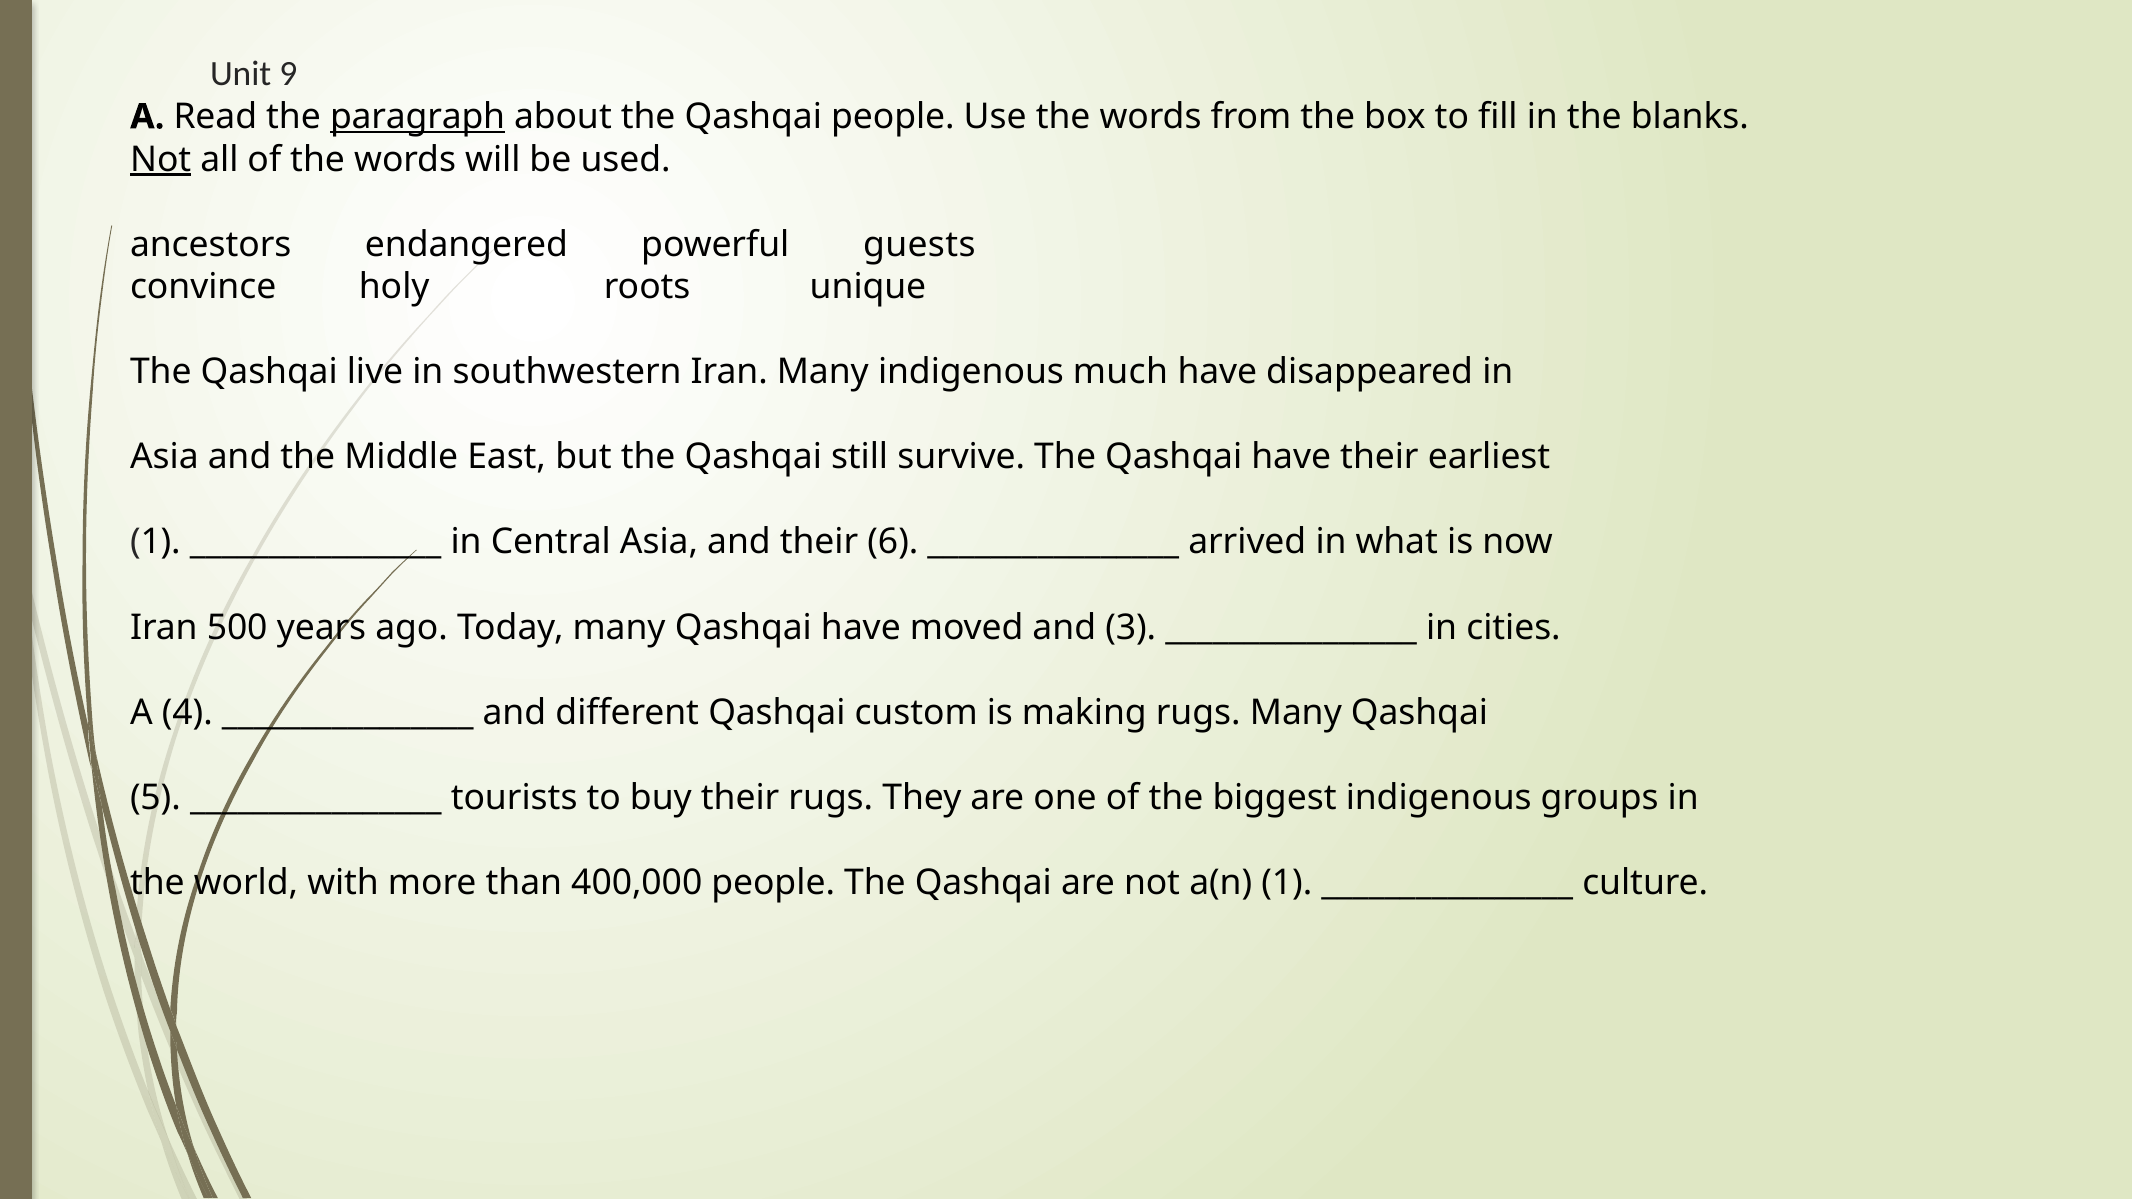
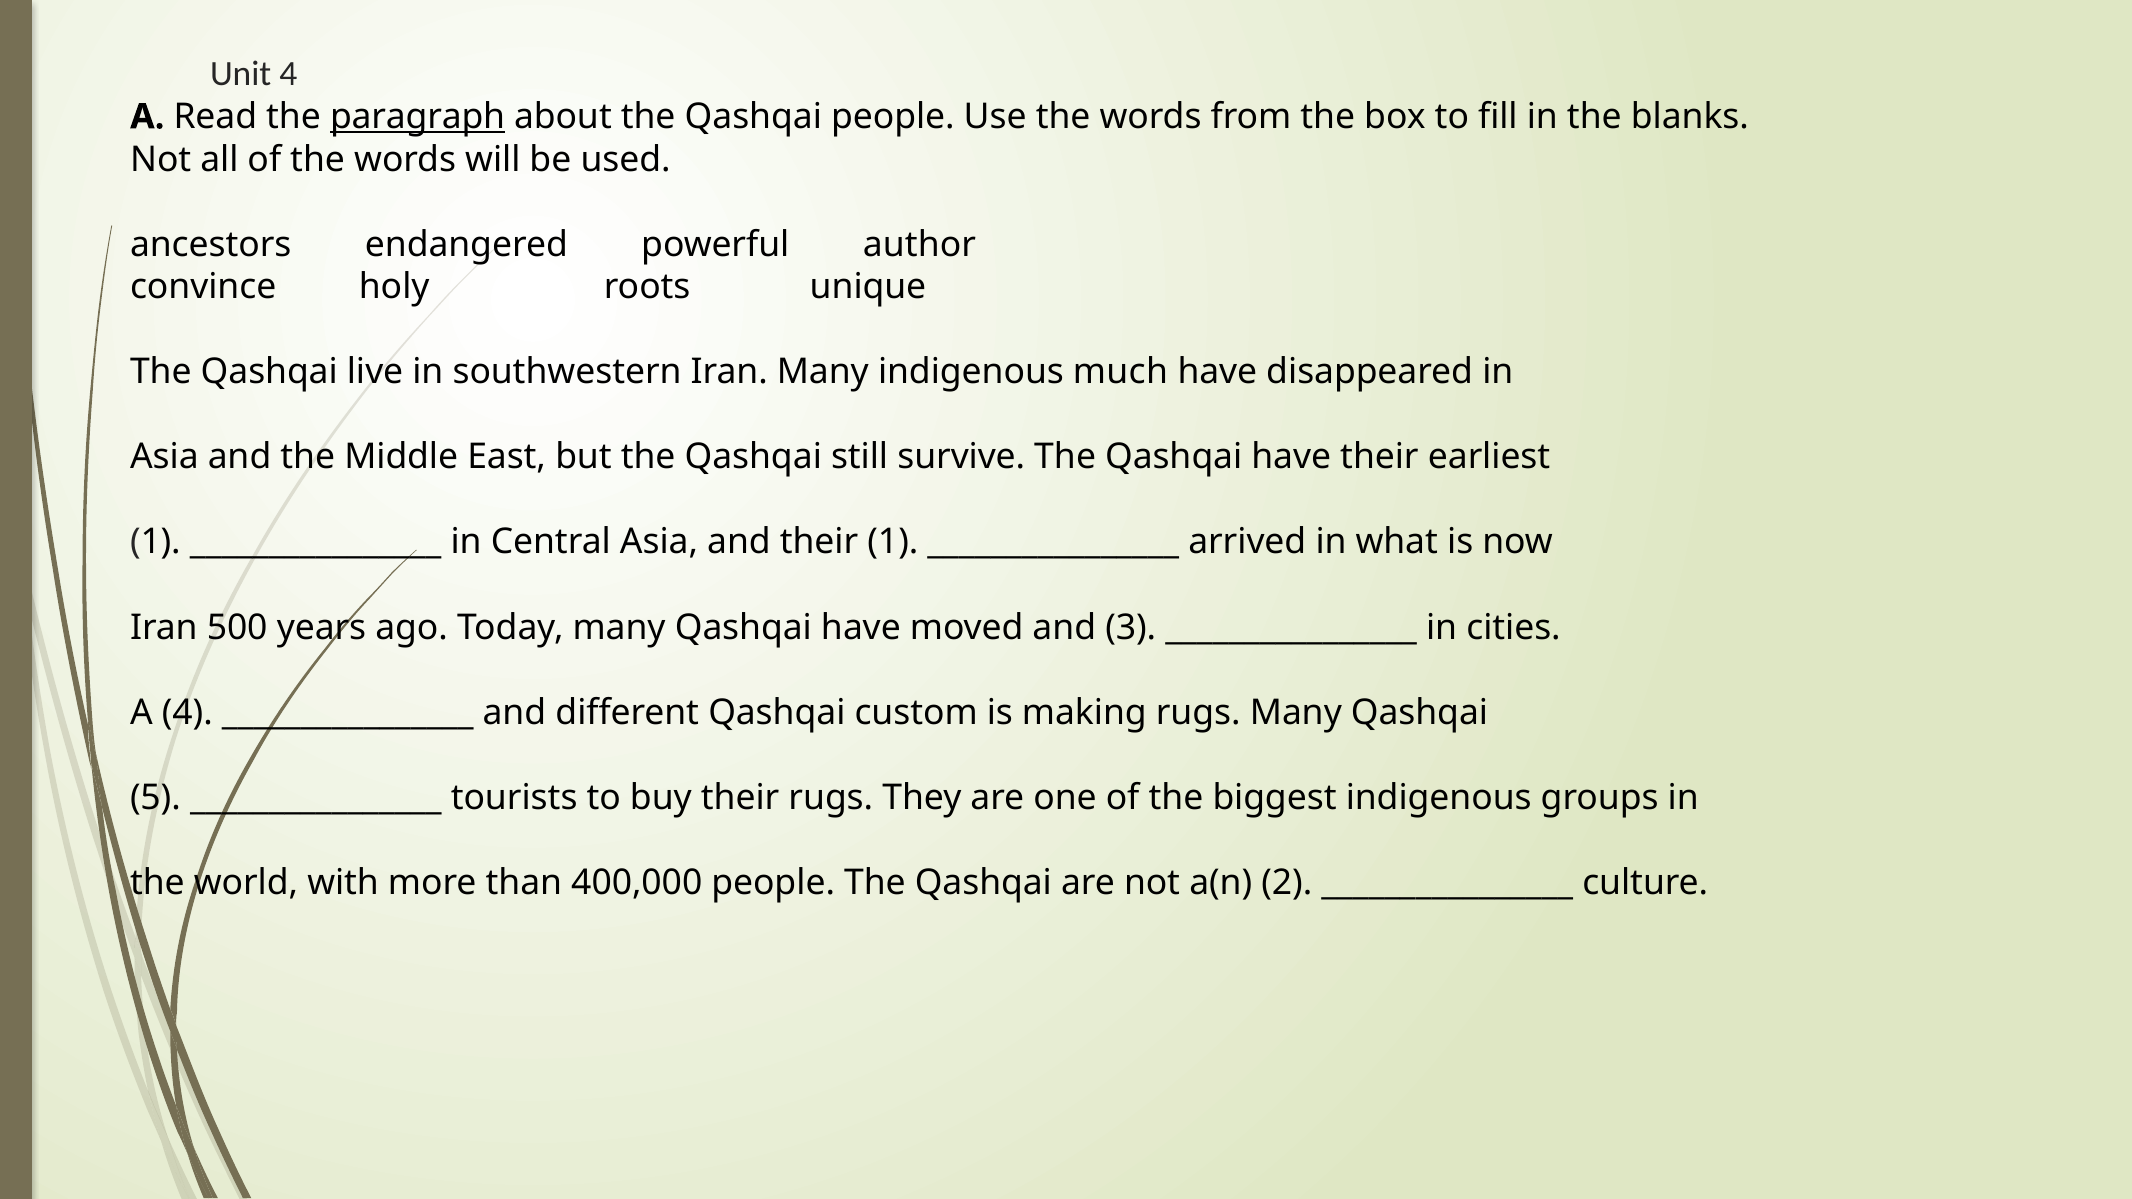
Unit 9: 9 -> 4 (288, 74)
Not underline: present -> none (161, 159)
guests: guests -> author (919, 244)
their 6: 6 -> 1 (893, 542)
a(n 1: 1 -> 2 (1287, 883)
